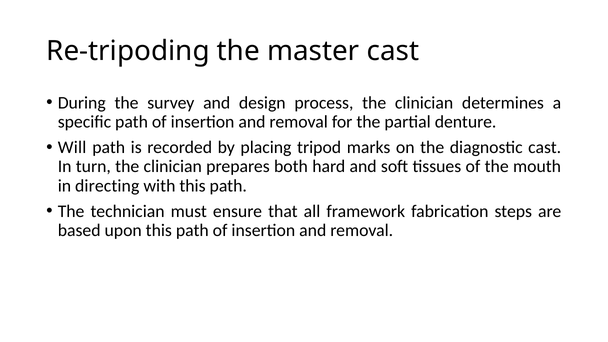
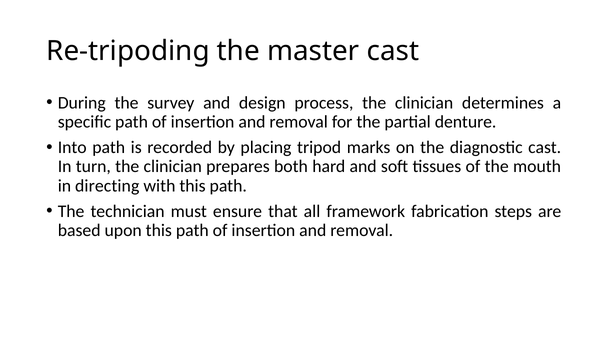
Will: Will -> Into (72, 147)
